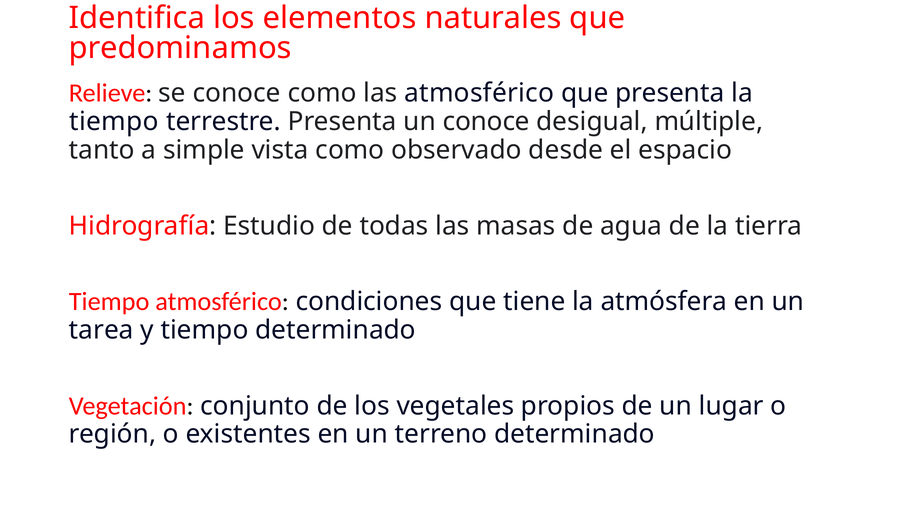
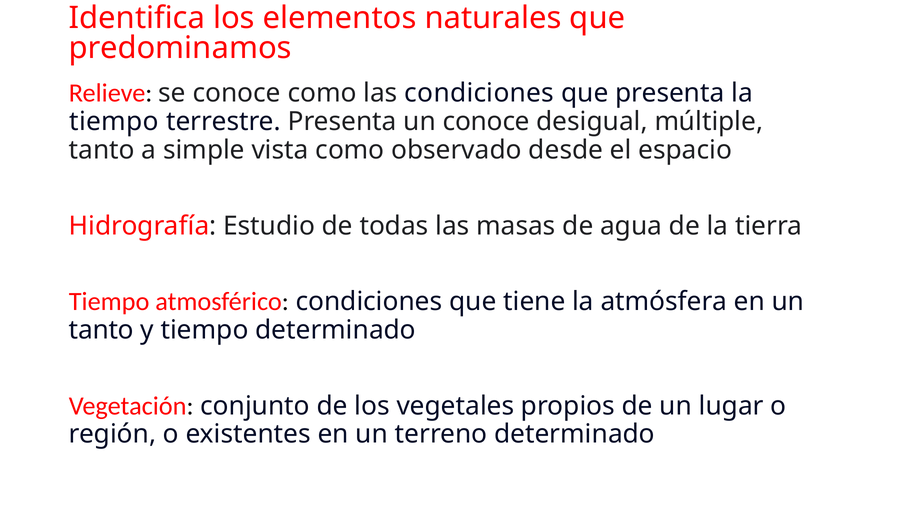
las atmosférico: atmosférico -> condiciones (479, 93)
tarea: tarea -> tanto (101, 330)
